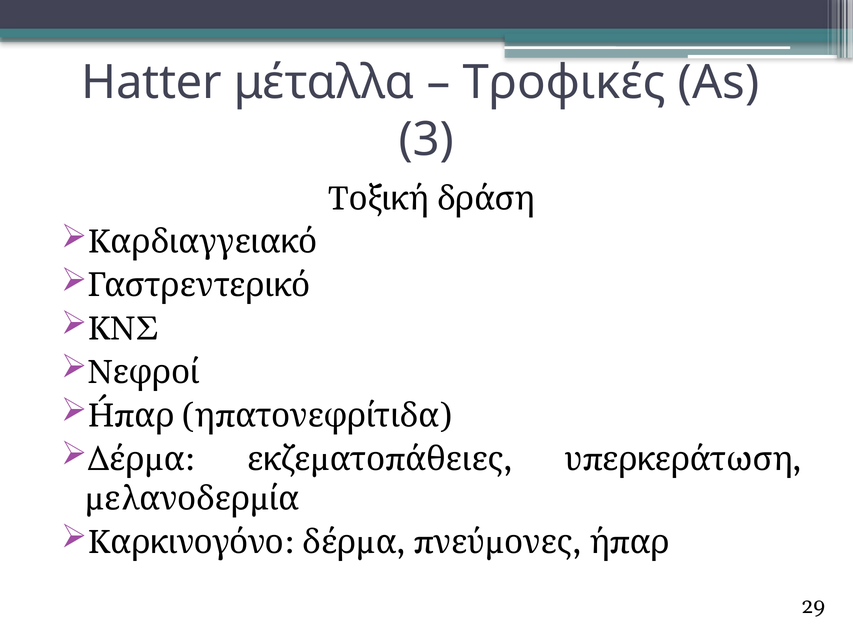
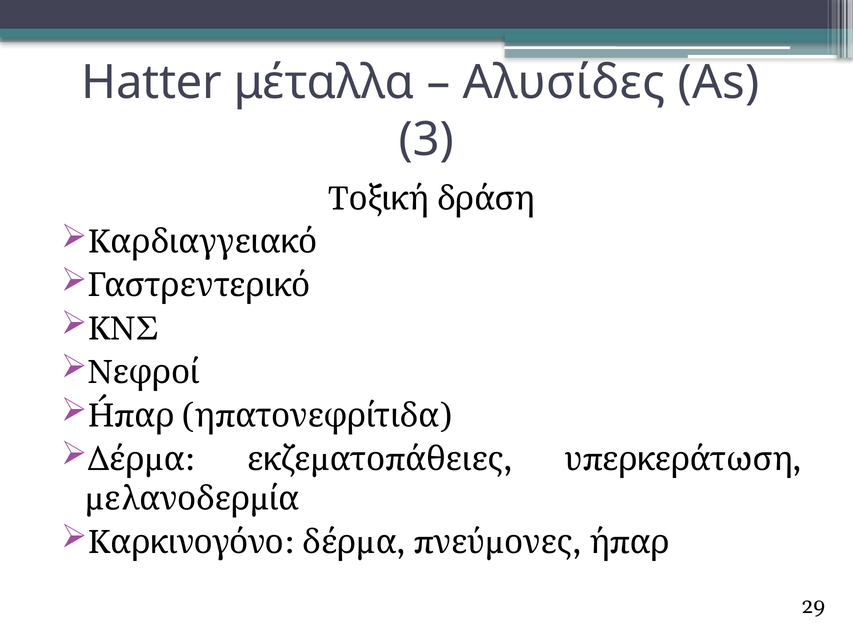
Τροφικές: Τροφικές -> Αλυσίδες (564, 83)
